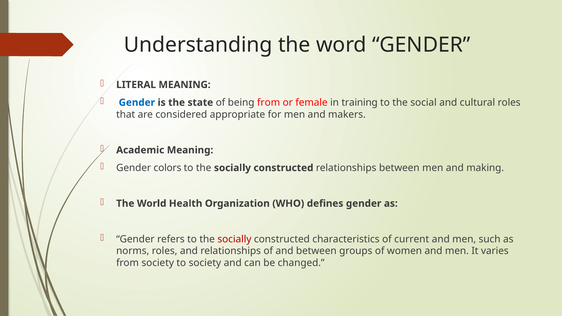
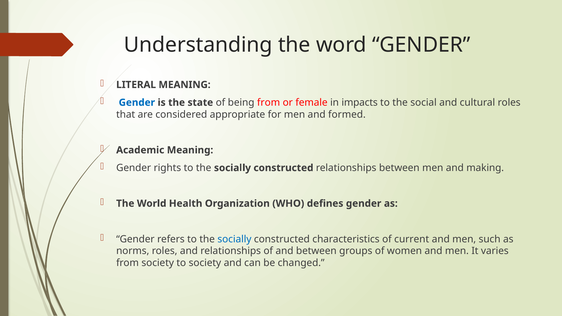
training: training -> impacts (360, 103)
makers: makers -> formed (347, 115)
colors: colors -> rights (167, 168)
socially colour: red -> blue (234, 239)
